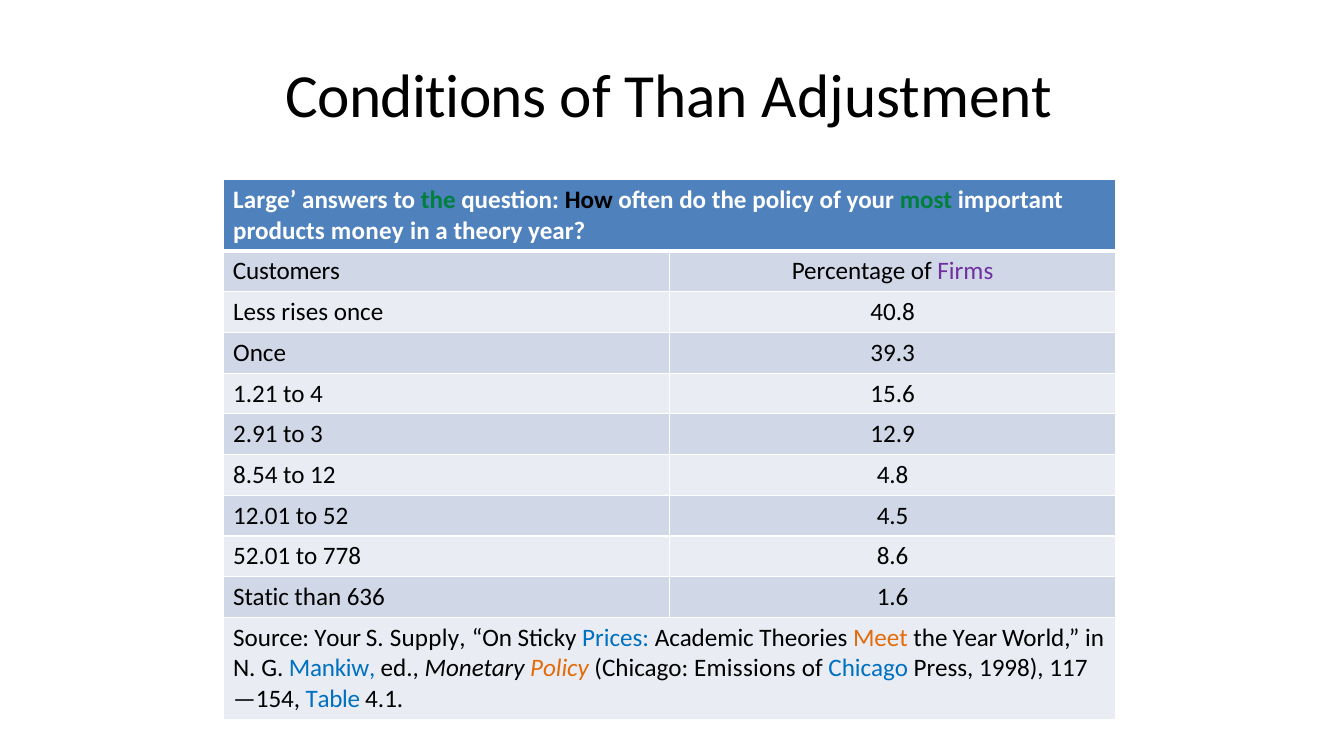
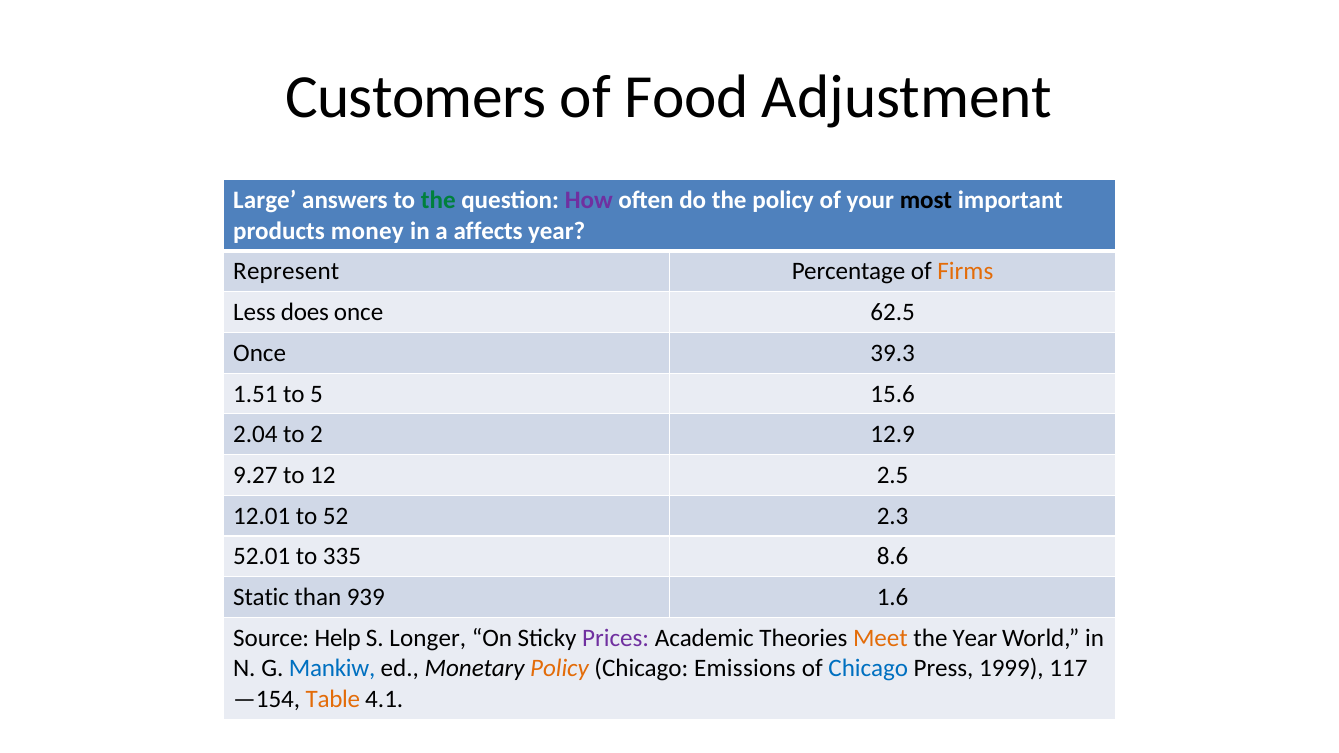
Conditions: Conditions -> Customers (416, 97)
of Than: Than -> Food (687, 97)
How colour: black -> purple (589, 200)
most colour: green -> black (926, 200)
theory: theory -> affects (488, 231)
Customers: Customers -> Represent (286, 272)
Firms colour: purple -> orange (965, 272)
rises: rises -> does (305, 312)
40.8: 40.8 -> 62.5 (893, 312)
1.21: 1.21 -> 1.51 (255, 394)
4: 4 -> 5 (317, 394)
2.91: 2.91 -> 2.04 (255, 435)
3: 3 -> 2 (317, 435)
8.54: 8.54 -> 9.27 (255, 475)
4.8: 4.8 -> 2.5 (893, 475)
4.5: 4.5 -> 2.3 (893, 516)
778: 778 -> 335 (342, 557)
636: 636 -> 939 (366, 597)
Source Your: Your -> Help (338, 638)
Supply: Supply -> Longer (428, 638)
Prices colour: blue -> purple (616, 638)
1998: 1998 -> 1999 (1011, 669)
Table colour: blue -> orange (333, 699)
